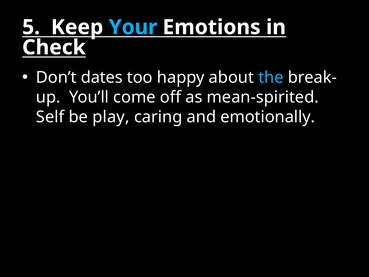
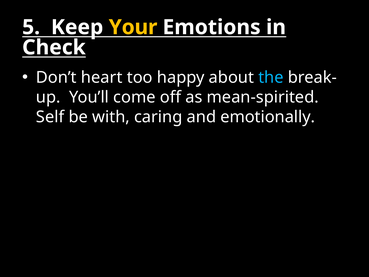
Your colour: light blue -> yellow (133, 27)
dates: dates -> heart (102, 77)
play: play -> with (111, 117)
